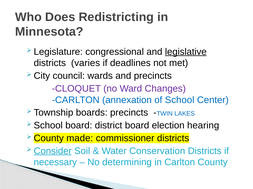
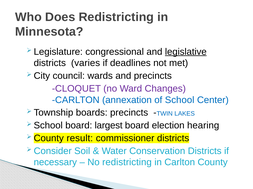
district: district -> largest (109, 126)
made: made -> result (80, 139)
Consider underline: present -> none (53, 151)
No determining: determining -> redistricting (127, 163)
